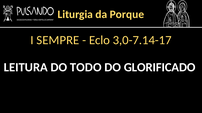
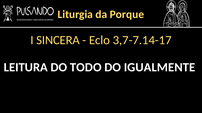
SEMPRE: SEMPRE -> SINCERA (58, 40)
3,0-7.14-17: 3,0-7.14-17 -> 3,7-7.14-17 (142, 40)
GLORIFICADO: GLORIFICADO -> IGUALMENTE (160, 68)
